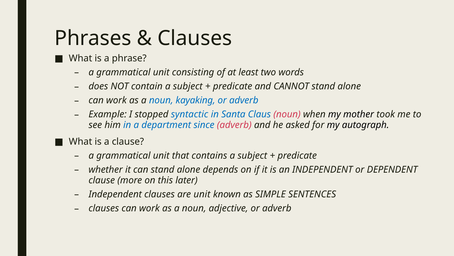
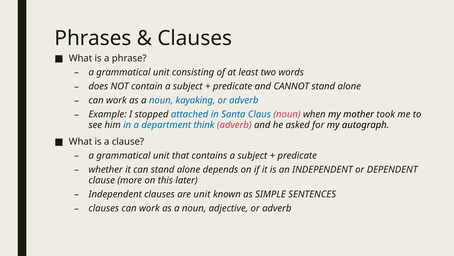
syntactic: syntactic -> attached (190, 114)
since: since -> think (204, 125)
